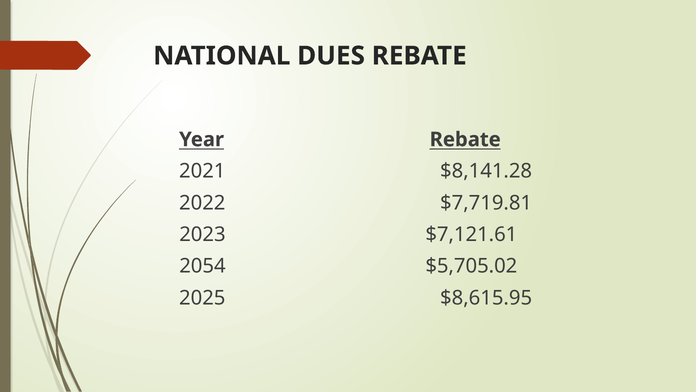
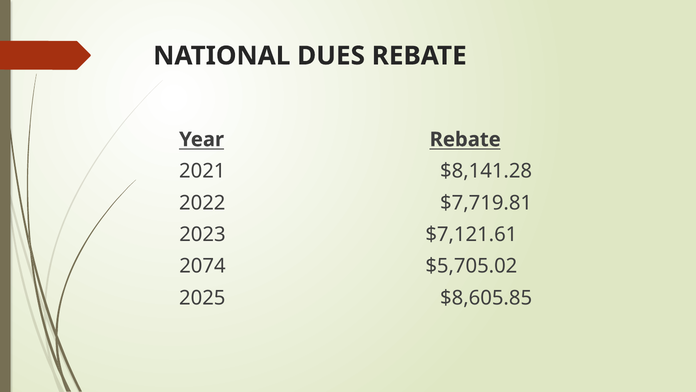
2054: 2054 -> 2074 (202, 266)
$8,615.95: $8,615.95 -> $8,605.85 (486, 297)
